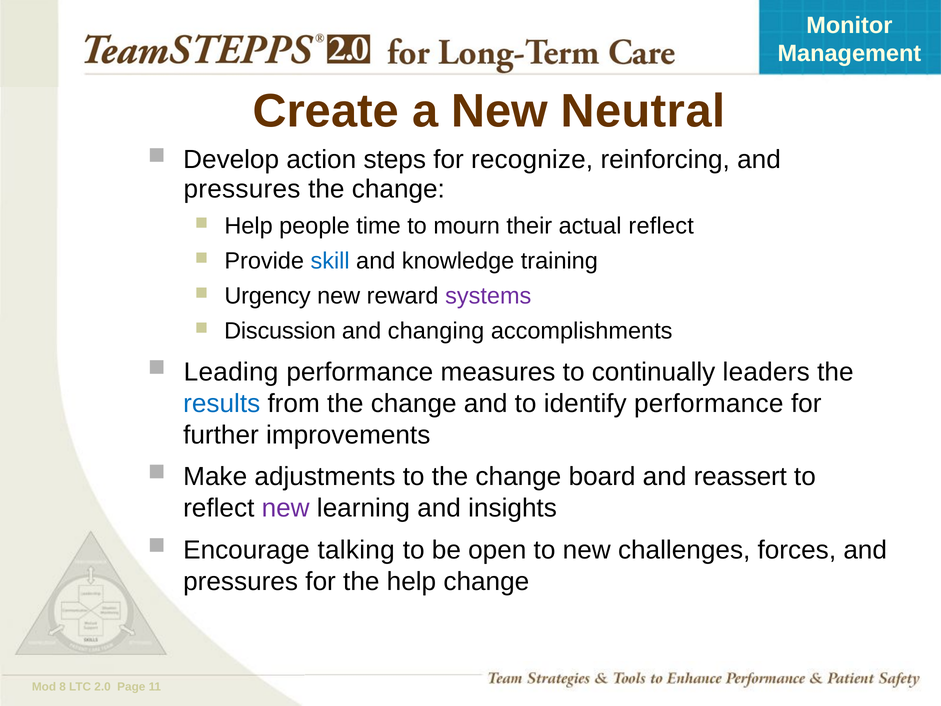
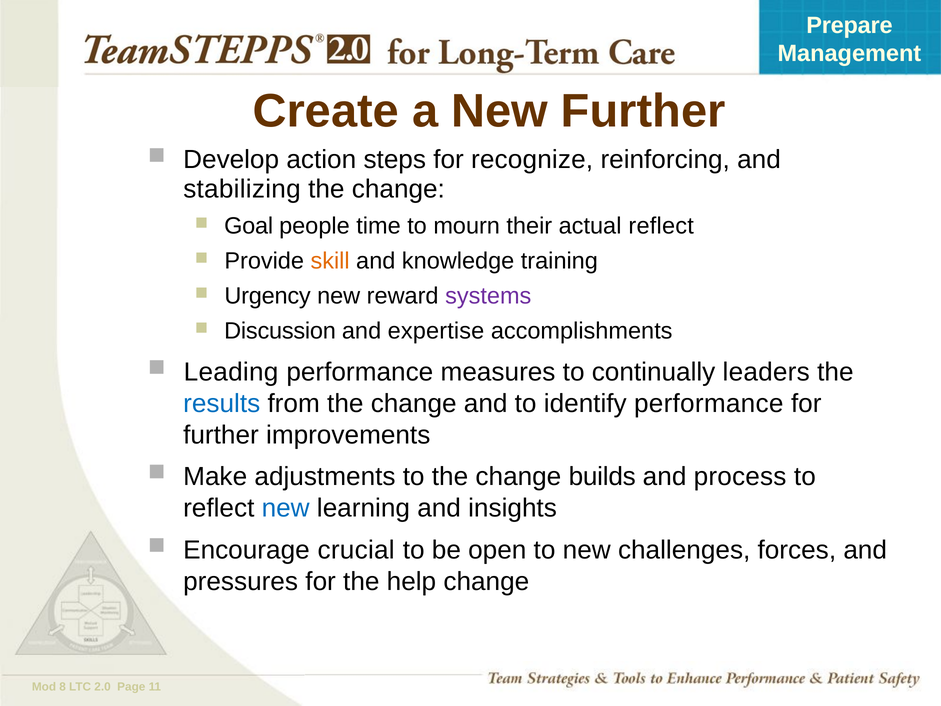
Monitor: Monitor -> Prepare (849, 25)
New Neutral: Neutral -> Further (643, 111)
pressures: pressures -> stabilizing (242, 189)
Help: Help -> Goal (249, 226)
skill colour: blue -> orange (330, 261)
changing: changing -> expertise (436, 331)
board: board -> builds (602, 477)
reassert: reassert -> process (740, 477)
new colour: purple -> blue (286, 508)
talking: talking -> crucial (356, 550)
